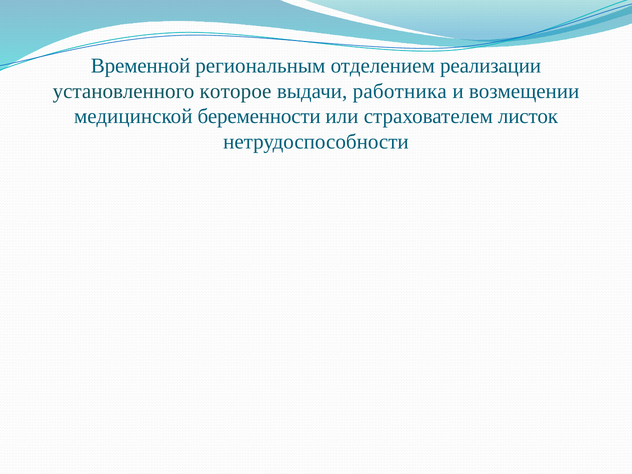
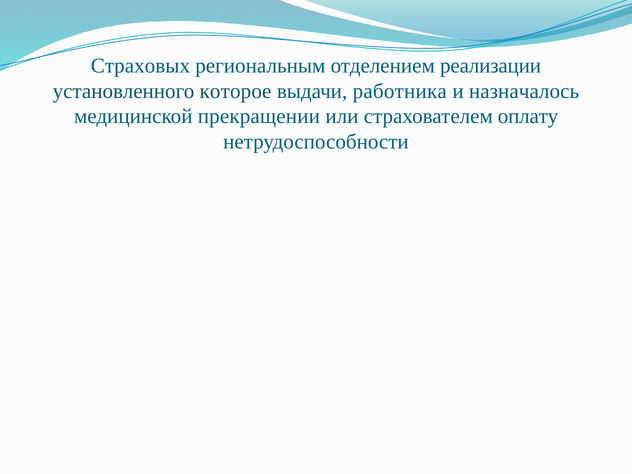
Временной: Временной -> Страховых (140, 66)
возмещении: возмещении -> назначалось (524, 91)
беременности: беременности -> прекращении (259, 116)
листок: листок -> оплату (528, 116)
